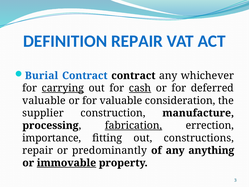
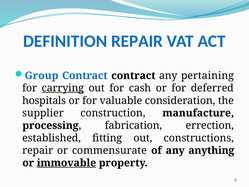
Burial: Burial -> Group (42, 76)
whichever: whichever -> pertaining (207, 76)
cash underline: present -> none (140, 88)
valuable: valuable -> hospitals (44, 100)
fabrication underline: present -> none (133, 125)
importance: importance -> established (52, 138)
predominantly: predominantly -> commensurate (109, 150)
